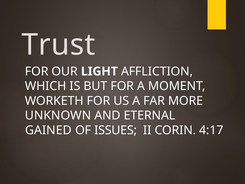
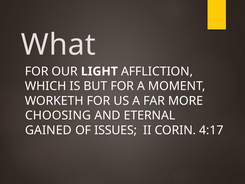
Trust: Trust -> What (58, 45)
UNKNOWN: UNKNOWN -> CHOOSING (58, 115)
